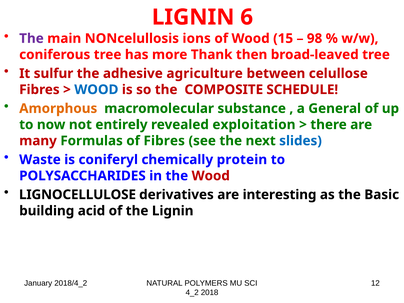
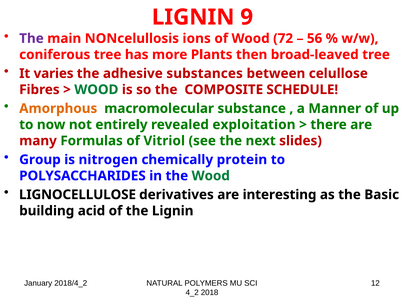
6: 6 -> 9 (247, 17)
15: 15 -> 72 (283, 38)
98: 98 -> 56 (315, 38)
Thank: Thank -> Plants (212, 55)
sulfur: sulfur -> varies (54, 73)
agriculture: agriculture -> substances (205, 73)
WOOD colour: blue -> green (96, 90)
General: General -> Manner (335, 108)
of Fibres: Fibres -> Vitriol (164, 141)
slides colour: blue -> red (301, 141)
Waste: Waste -> Group (40, 160)
coniferyl: coniferyl -> nitrogen (108, 160)
Wood colour: red -> green (211, 176)
